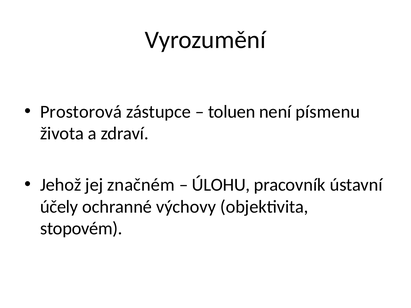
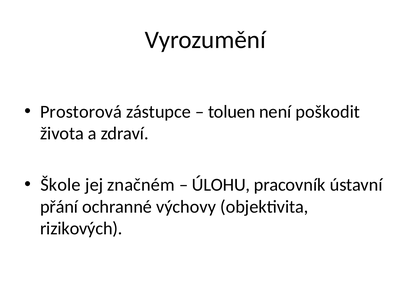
písmenu: písmenu -> poškodit (328, 112)
Jehož: Jehož -> Škole (61, 185)
účely: účely -> přání (59, 207)
stopovém: stopovém -> rizikových (81, 229)
